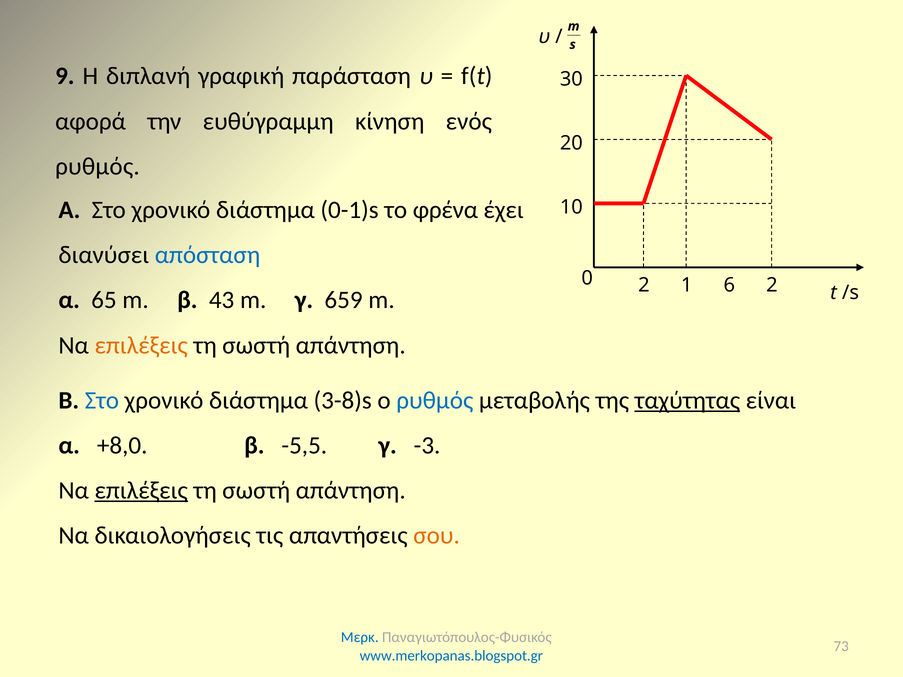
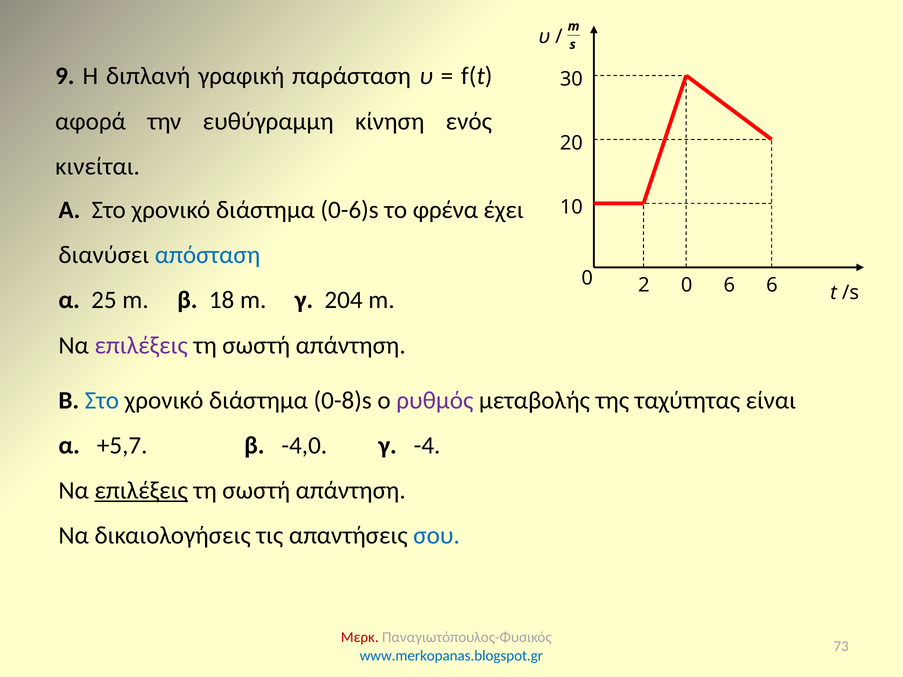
ρυθμός: ρυθμός -> κινείται (98, 167)
0-1)s: 0-1)s -> 0-6)s (350, 210)
2 1: 1 -> 0 (687, 285)
6 2: 2 -> 6 (772, 285)
65: 65 -> 25 (104, 300)
43: 43 -> 18 (222, 300)
659: 659 -> 204 (344, 300)
επιλέξεις colour: orange -> purple (141, 345)
3-8)s: 3-8)s -> 0-8)s (343, 400)
ρυθμός colour: blue -> purple (435, 400)
ταχύτητας underline: present -> none (687, 400)
+8,0: +8,0 -> +5,7 (122, 446)
-5,5: -5,5 -> -4,0 (304, 446)
-3: -3 -> -4 (427, 446)
σου colour: orange -> blue (437, 536)
Μερκ colour: blue -> red (360, 638)
